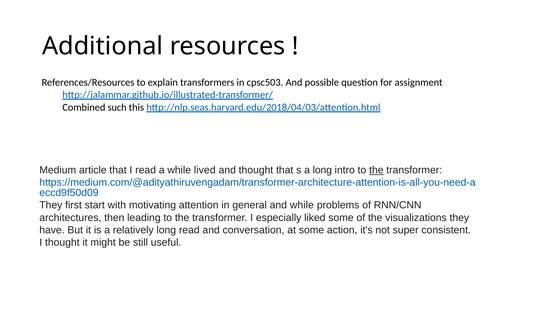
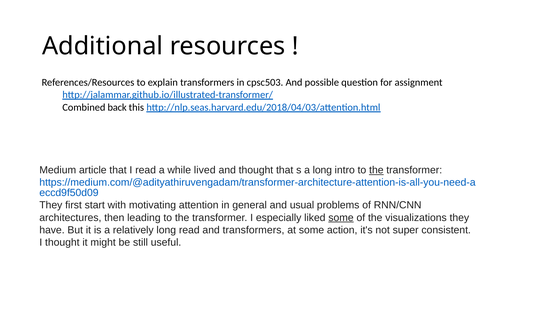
such: such -> back (117, 107)
and while: while -> usual (302, 206)
some underline: none -> present (341, 218)
and conversation: conversation -> transformers (253, 230)
